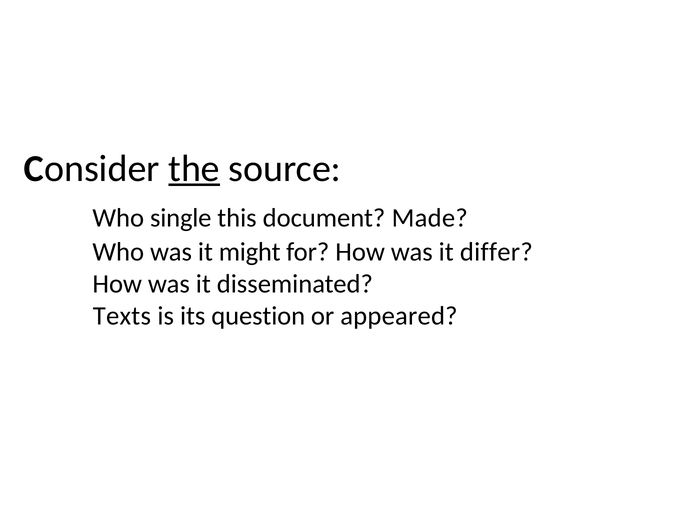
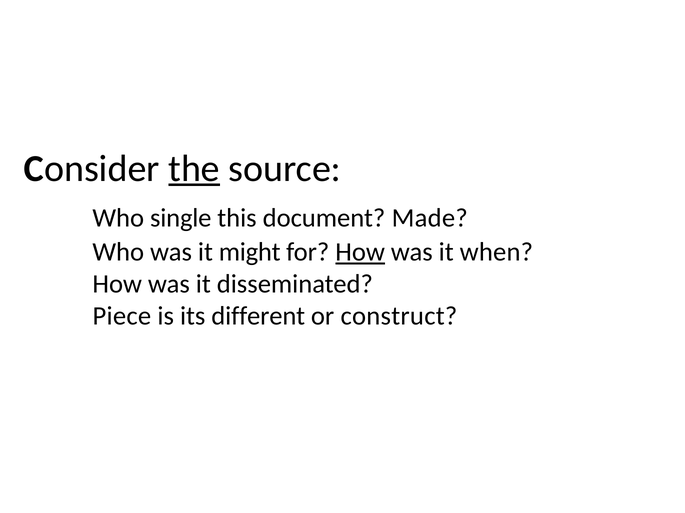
How underline: none -> present (360, 252)
differ: differ -> when (496, 252)
Texts: Texts -> Piece (122, 316)
question: question -> different (258, 316)
appeared: appeared -> construct (399, 316)
